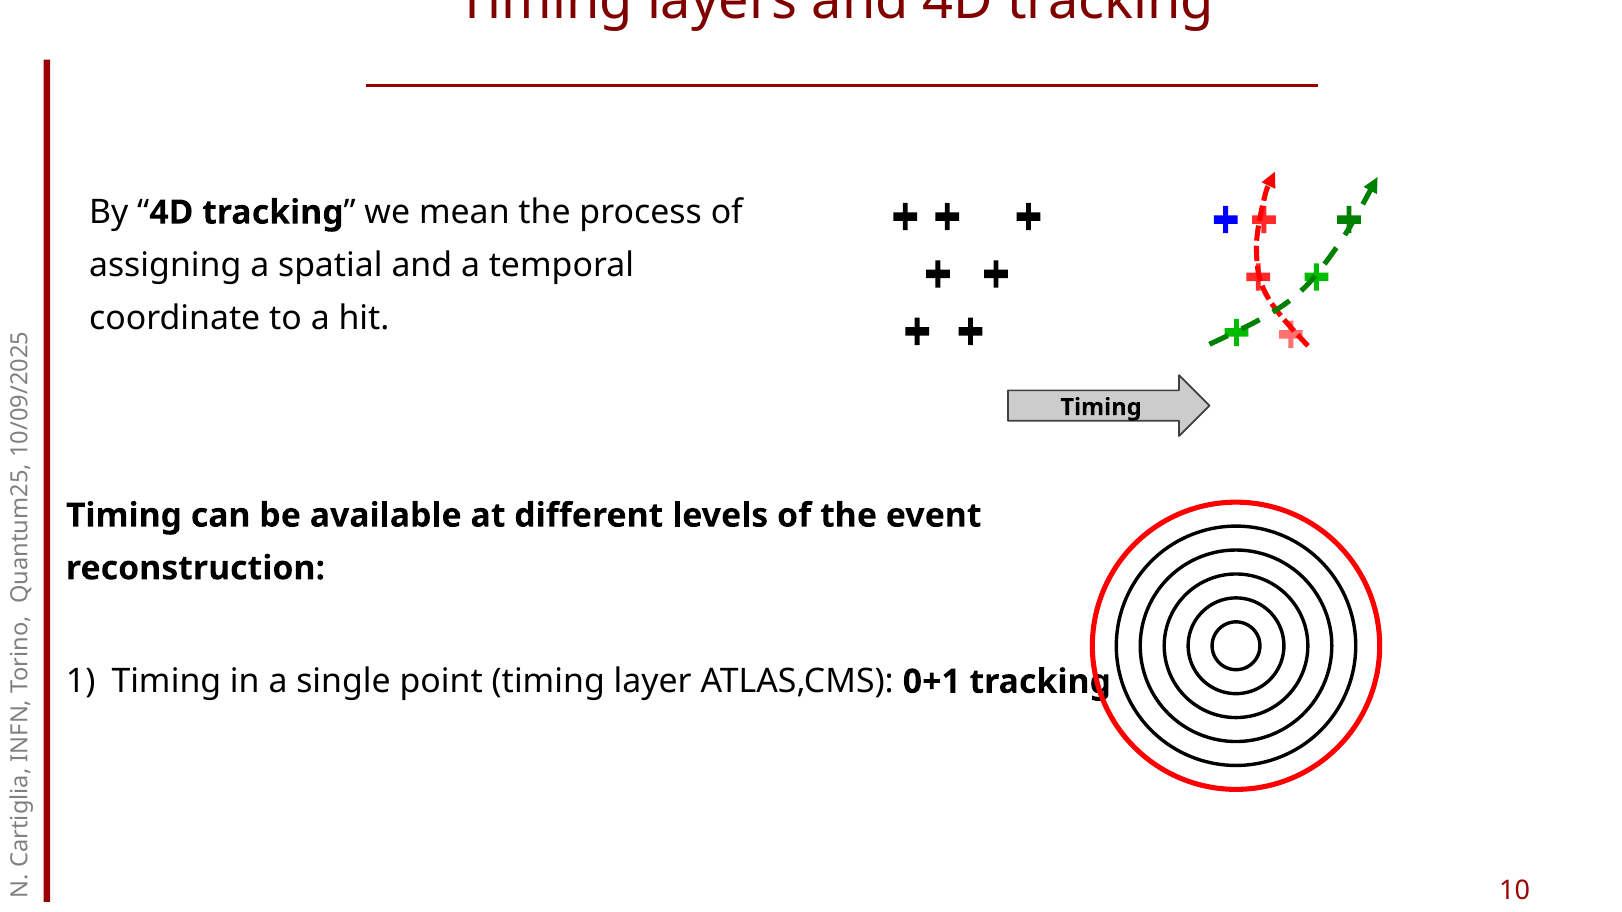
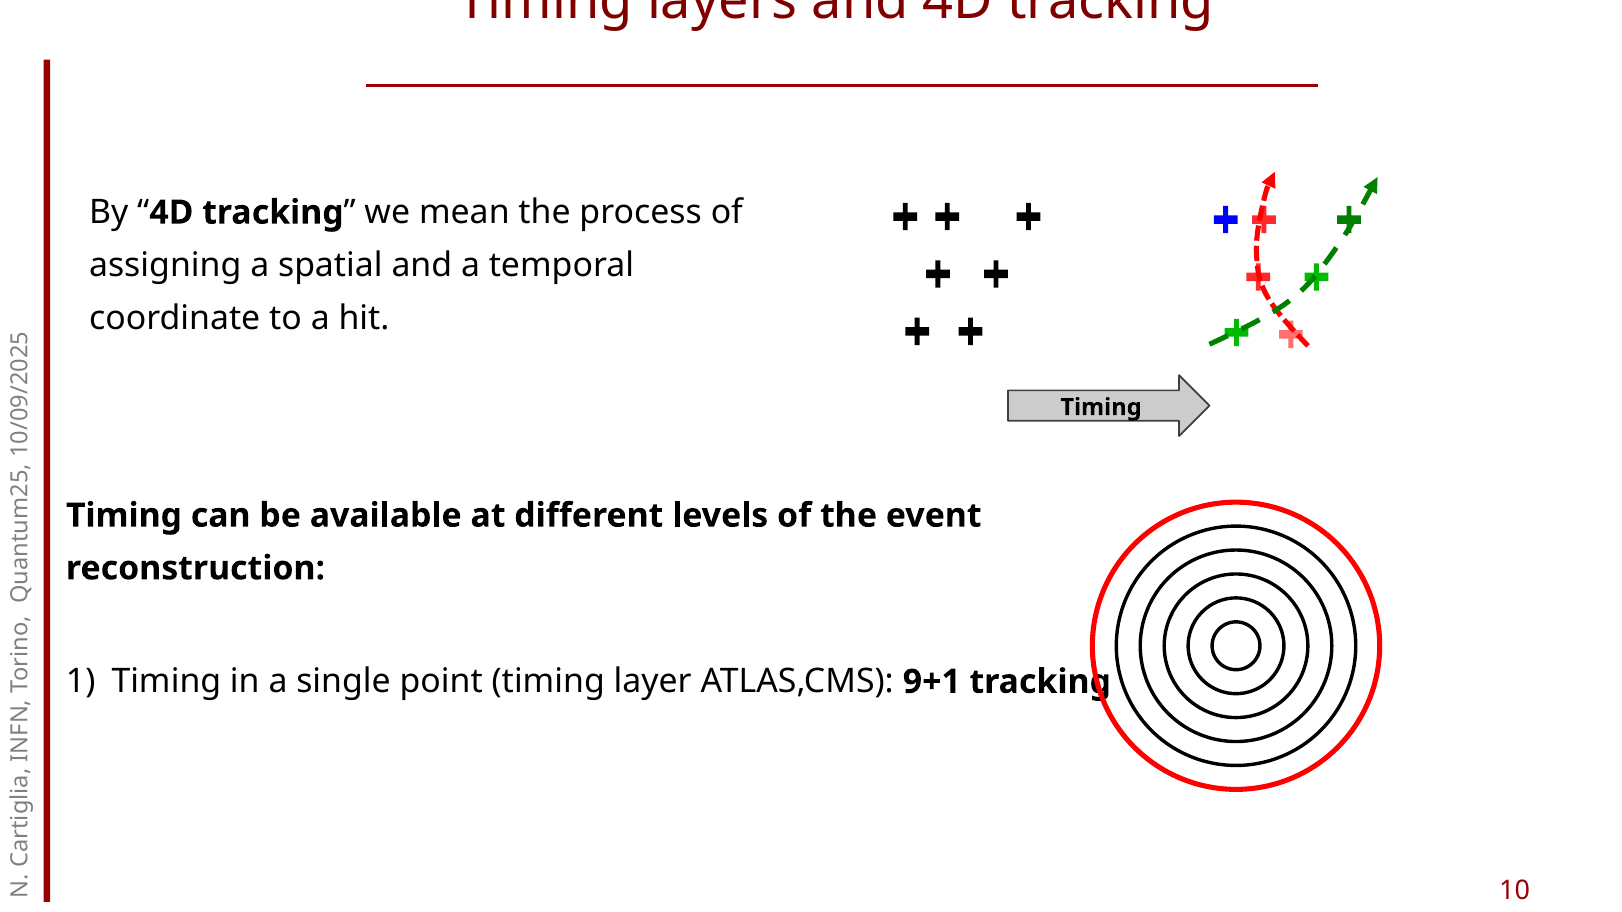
0+1: 0+1 -> 9+1 (932, 682)
